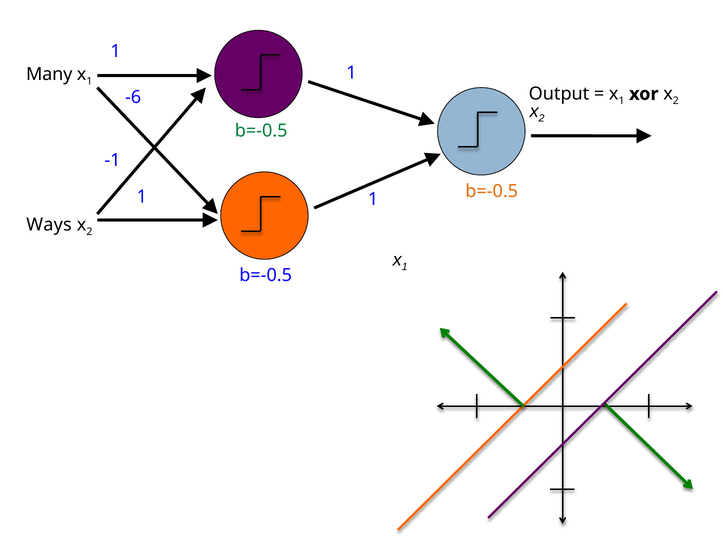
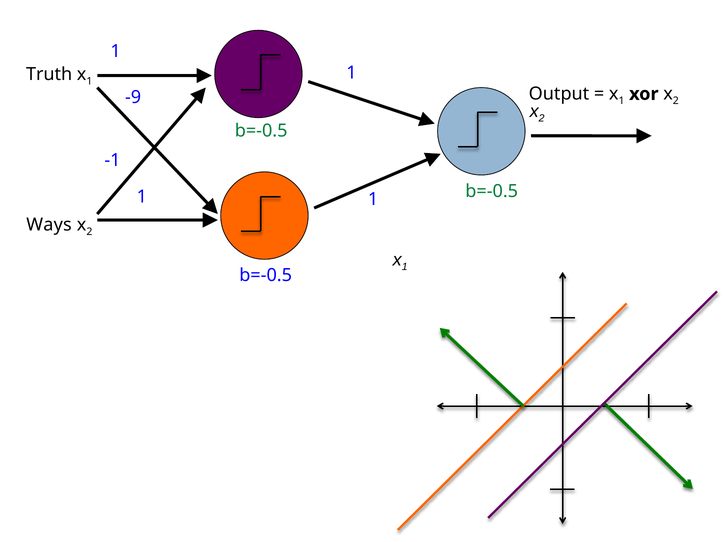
Many: Many -> Truth (49, 74)
-6: -6 -> -9 (133, 97)
b=-0.5 colour: orange -> green (492, 191)
